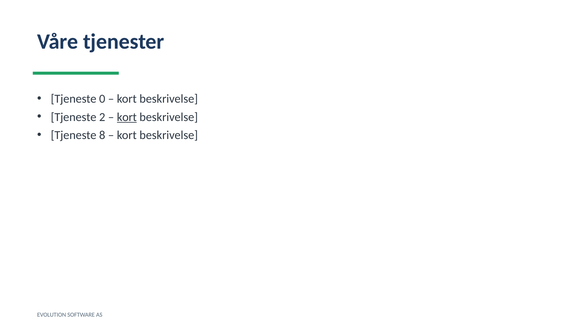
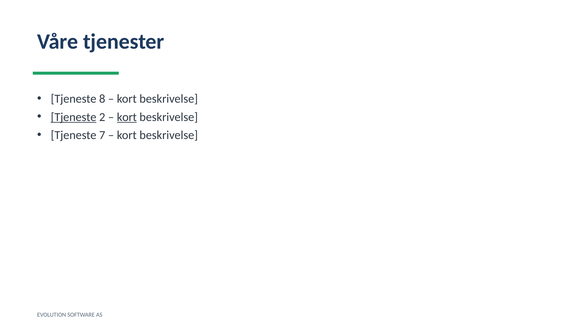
0: 0 -> 8 (102, 99)
Tjeneste underline: none -> present (74, 117)
8: 8 -> 7 (102, 135)
